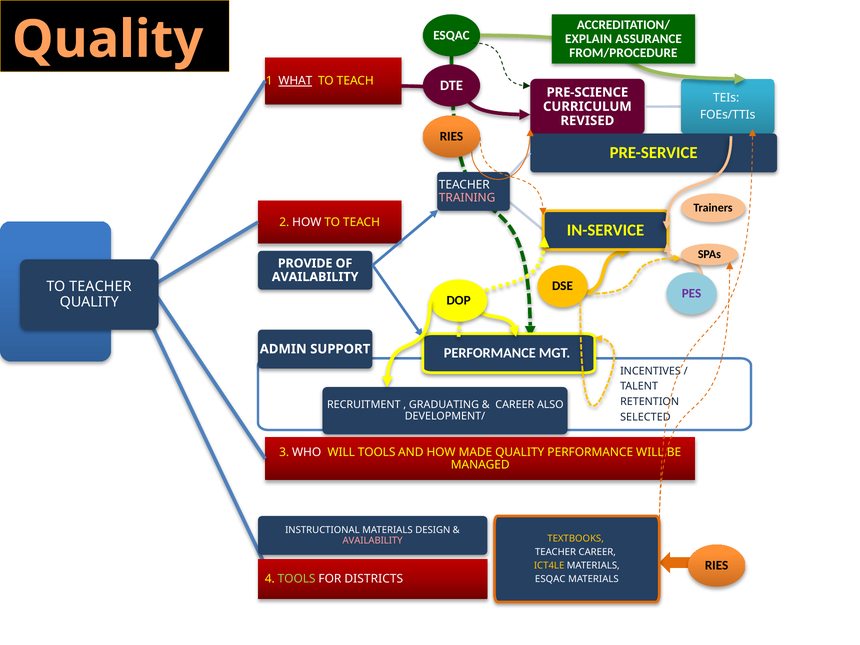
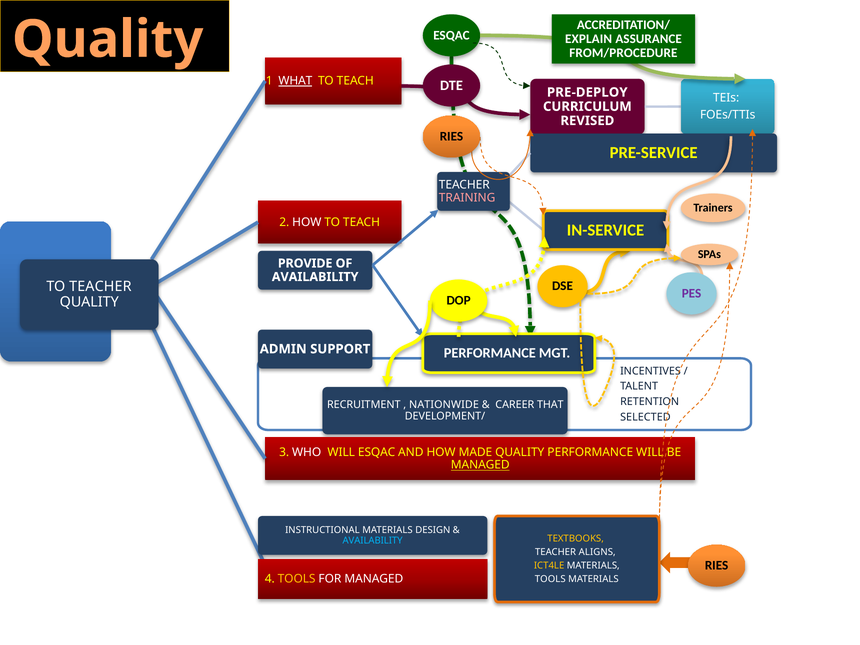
PRE-SCIENCE: PRE-SCIENCE -> PRE-DEPLOY (587, 92)
GRADUATING: GRADUATING -> NATIONWIDE (444, 405)
ALSO: ALSO -> THAT (550, 405)
WILL TOOLS: TOOLS -> ESQAC (377, 452)
MANAGED underline: none -> present (480, 465)
AVAILABILITY colour: pink -> light blue (373, 540)
TEACHER CAREER: CAREER -> ALIGNS (597, 552)
TOOLS colour: light green -> yellow (297, 579)
FOR DISTRICTS: DISTRICTS -> MANAGED (374, 579)
ESQAC: ESQAC -> TOOLS (550, 579)
